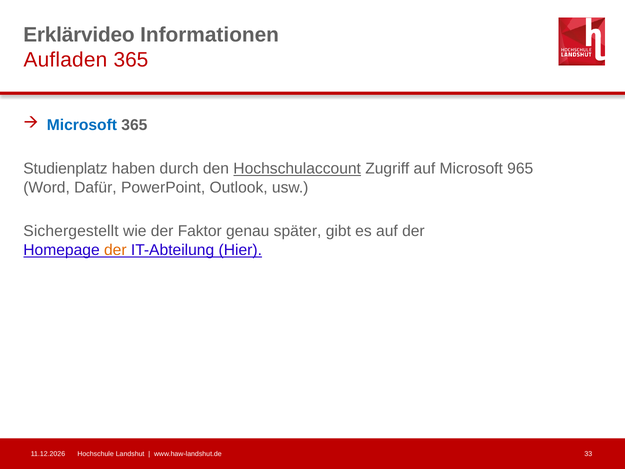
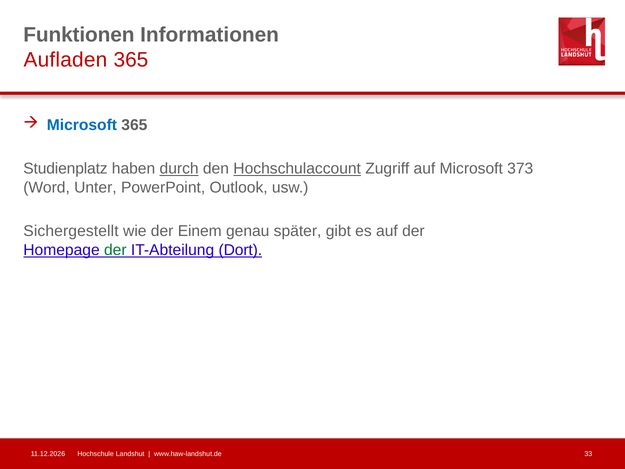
Erklärvideo: Erklärvideo -> Funktionen (79, 35)
durch underline: none -> present (179, 169)
965: 965 -> 373 (520, 169)
Dafür: Dafür -> Unter (95, 187)
Faktor: Faktor -> Einem (200, 231)
der colour: orange -> green (115, 250)
Hier: Hier -> Dort (240, 250)
